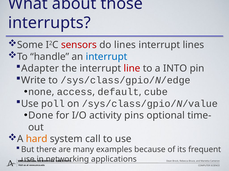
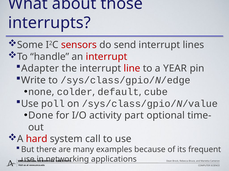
do lines: lines -> send (125, 45)
interrupt colour: blue -> red (107, 57)
INTO: INTO -> YEAR (175, 69)
access: access -> colder (75, 92)
pins: pins -> part (134, 116)
hard colour: orange -> red (37, 139)
